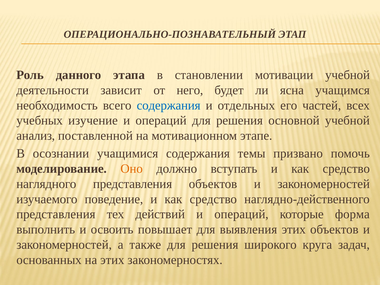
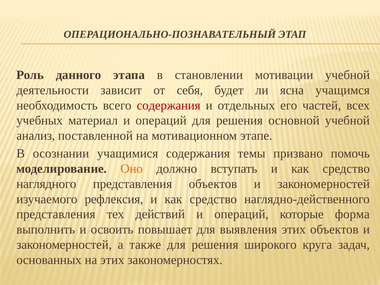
него: него -> себя (190, 90)
содержания colour: blue -> red (169, 105)
изучение: изучение -> материал (93, 121)
поведение: поведение -> рефлексия (114, 199)
